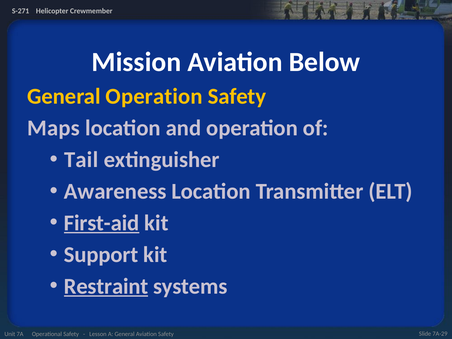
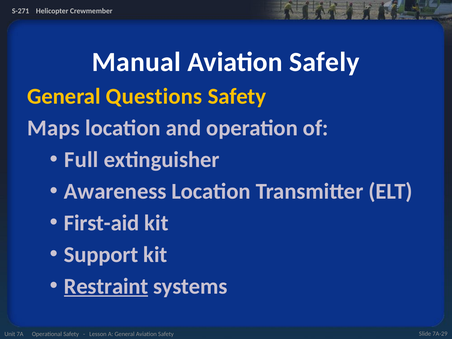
Mission: Mission -> Manual (136, 62)
Below: Below -> Safely (324, 62)
General Operation: Operation -> Questions (154, 97)
Tail: Tail -> Full (81, 160)
First-aid underline: present -> none (102, 223)
